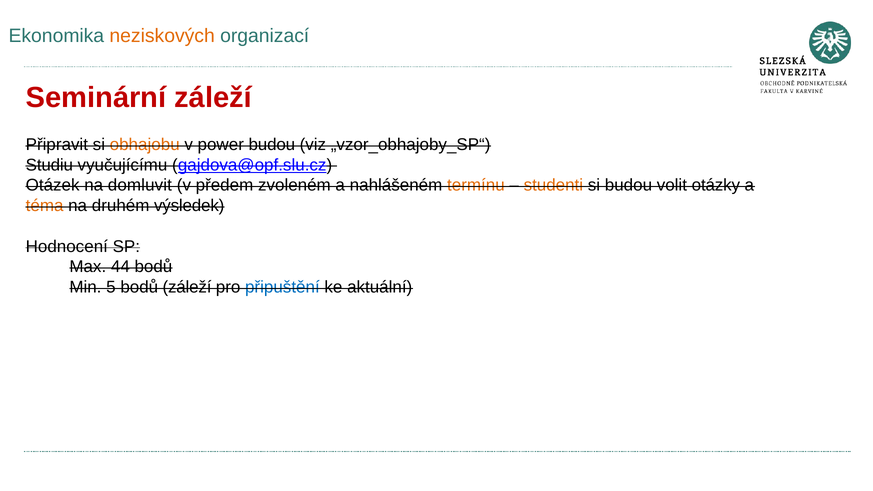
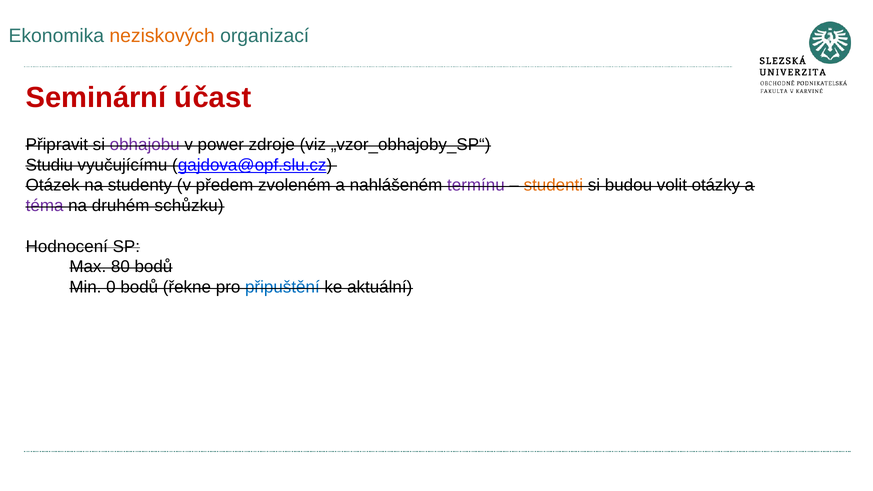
Seminární záleží: záleží -> účast (213, 97)
obhajobu colour: orange -> purple (145, 145)
power budou: budou -> zdroje (272, 145)
domluvit: domluvit -> studenty (140, 185)
termínu colour: orange -> purple (476, 185)
téma colour: orange -> purple (45, 206)
výsledek: výsledek -> schůzku (189, 206)
44: 44 -> 80 (120, 267)
5: 5 -> 0 (111, 287)
bodů záleží: záleží -> řekne (187, 287)
